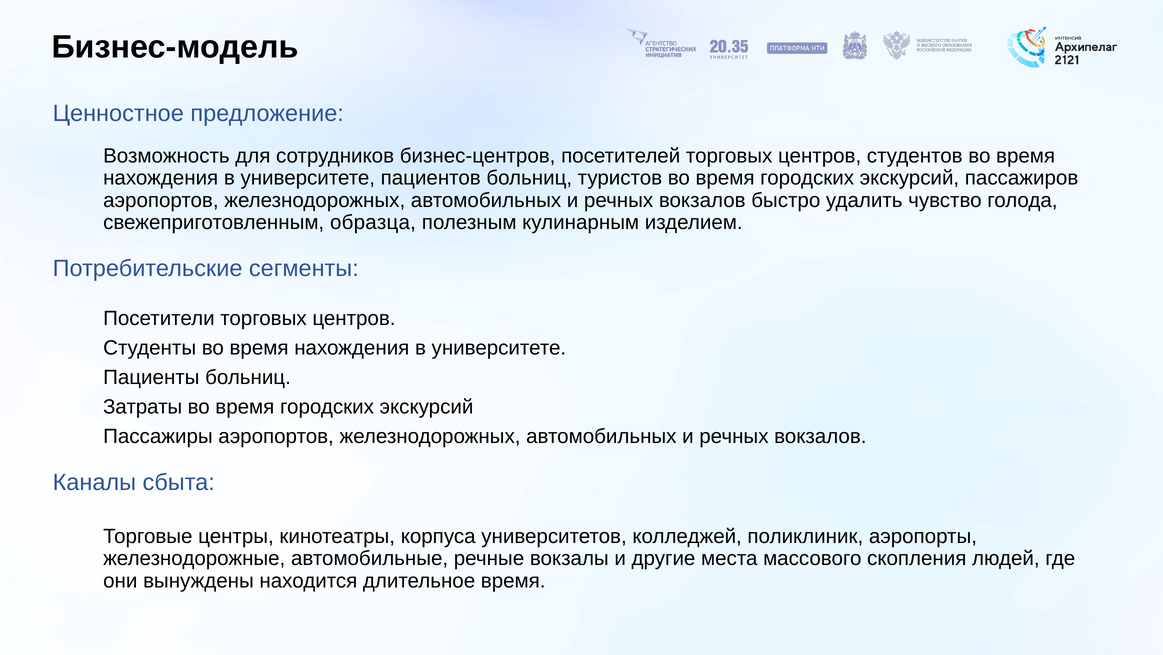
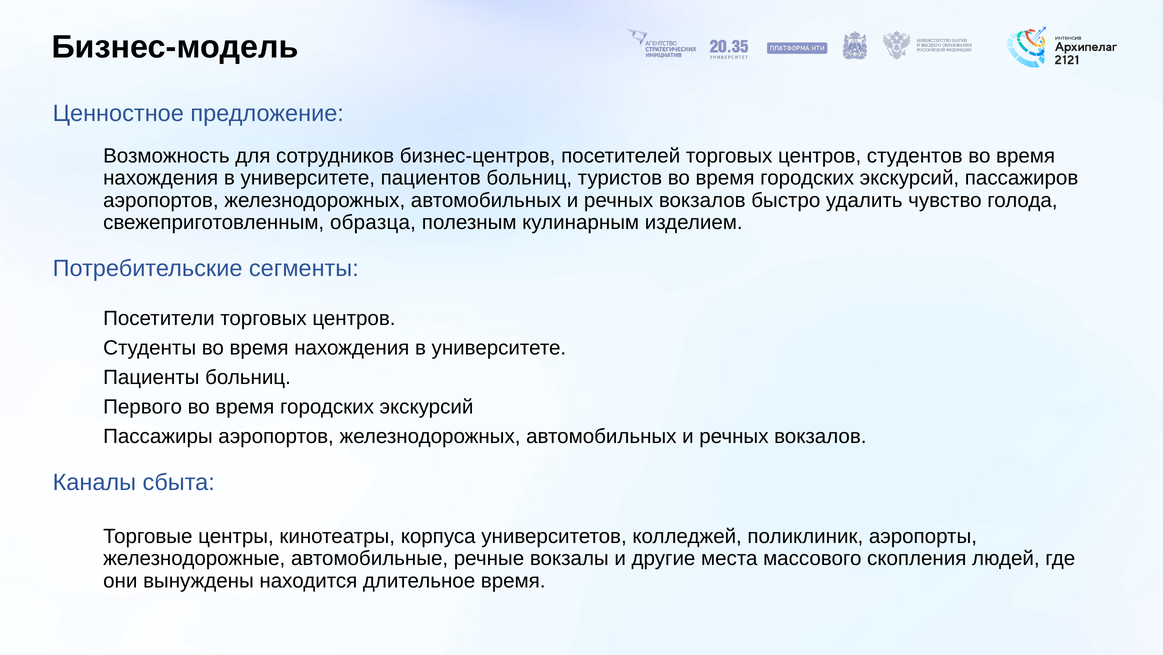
Затраты: Затраты -> Первого (143, 407)
